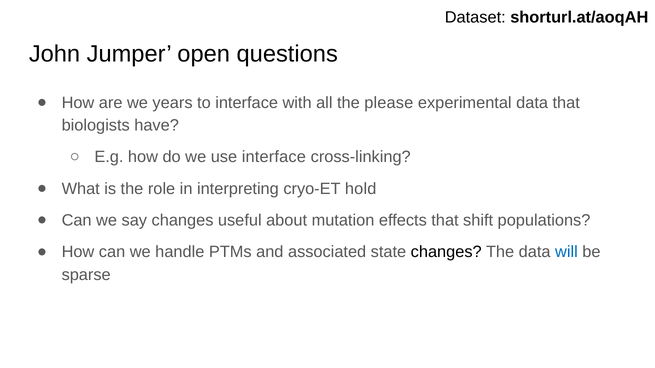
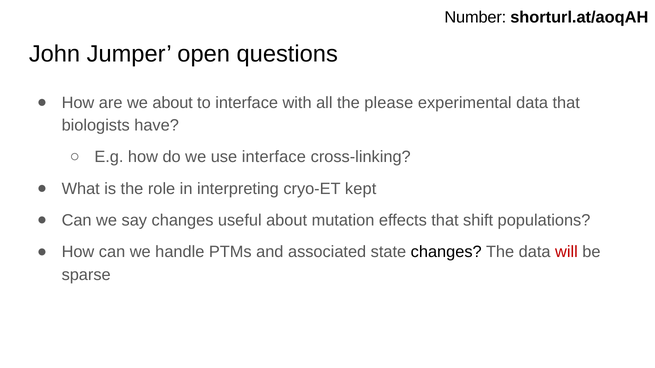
Dataset: Dataset -> Number (475, 17)
we years: years -> about (173, 103)
hold: hold -> kept (361, 189)
will colour: blue -> red (566, 252)
